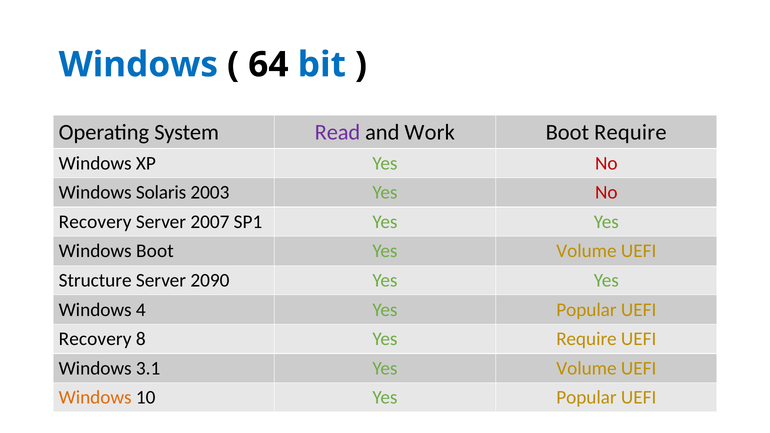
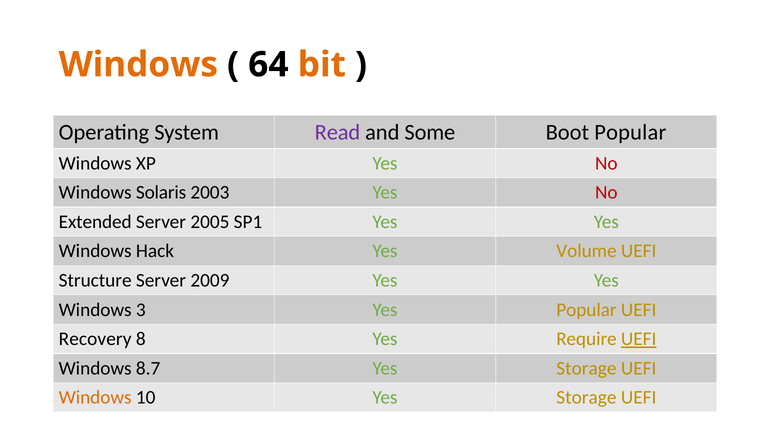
Windows colour: blue -> orange (138, 65)
bit colour: blue -> orange (322, 65)
Work: Work -> Some (430, 132)
Boot Require: Require -> Popular (630, 132)
Recovery: Recovery -> Extended (95, 222)
2007: 2007 -> 2005 (210, 222)
Windows Boot: Boot -> Hack (155, 251)
2090: 2090 -> 2009 (210, 280)
4: 4 -> 3 (141, 310)
UEFI underline: none -> present (639, 339)
3.1: 3.1 -> 8.7 (148, 368)
Volume: Volume -> Storage (586, 368)
10 Yes Popular: Popular -> Storage (586, 398)
